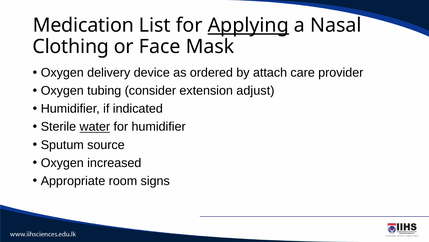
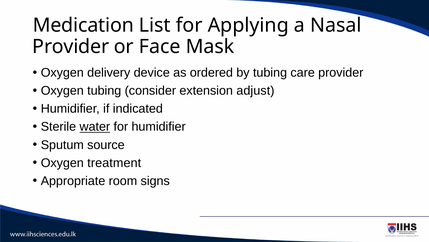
Applying underline: present -> none (248, 25)
Clothing: Clothing -> Provider (71, 47)
by attach: attach -> tubing (270, 73)
increased: increased -> treatment (114, 162)
